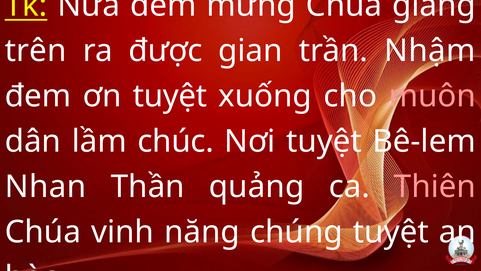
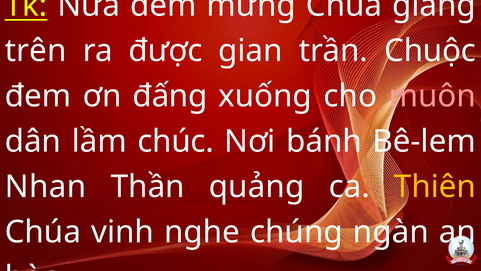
Nhậm: Nhậm -> Chuộc (430, 51)
ơn tuyệt: tuyệt -> đấng (170, 96)
Nơi tuyệt: tuyệt -> bánh (324, 141)
Thiên colour: pink -> yellow (435, 186)
năng: năng -> nghe (202, 232)
chúng tuyệt: tuyệt -> ngàn (391, 232)
